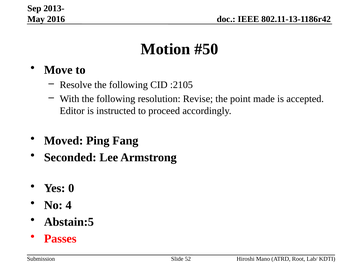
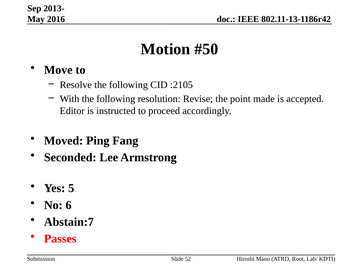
0: 0 -> 5 (71, 188)
4: 4 -> 6 (69, 204)
Abstain:5: Abstain:5 -> Abstain:7 (69, 221)
